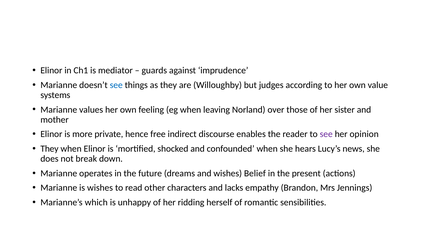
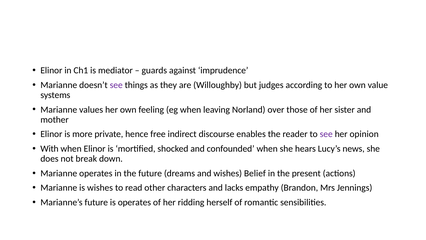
see colour: blue -> purple (116, 85)
They: They -> With (49, 148)
Marianne’s which: which -> future (96, 202)
is unhappy: unhappy -> operates (134, 202)
